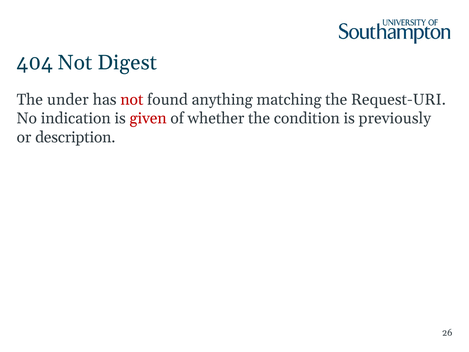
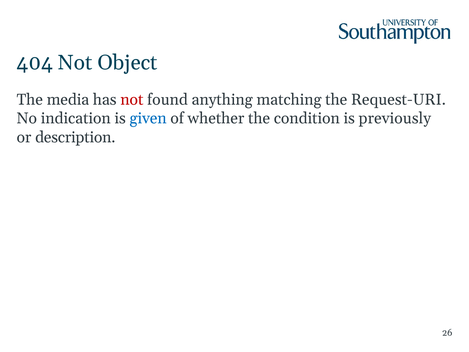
Digest: Digest -> Object (127, 62)
under: under -> media (68, 100)
given colour: red -> blue (148, 118)
